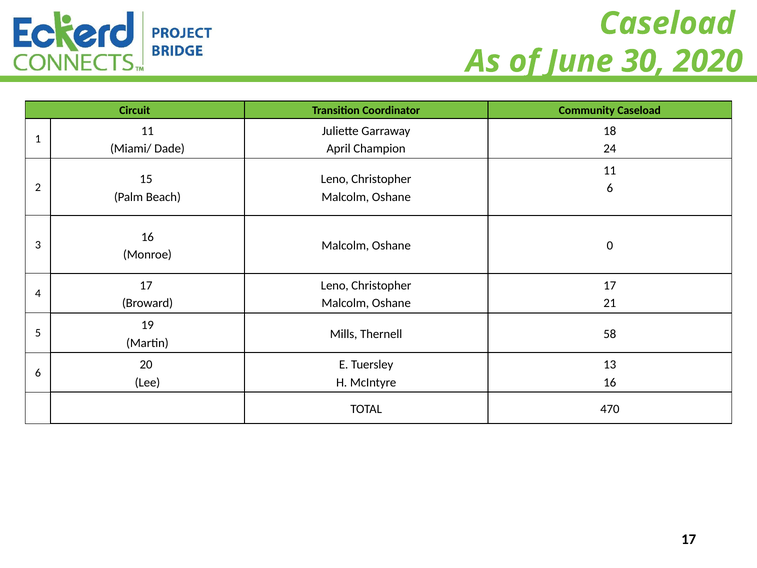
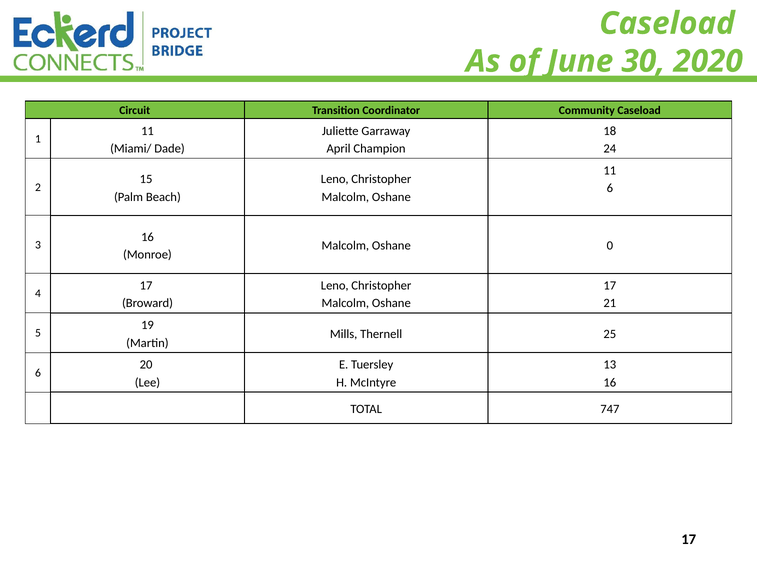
58: 58 -> 25 (610, 334)
470: 470 -> 747 (610, 409)
